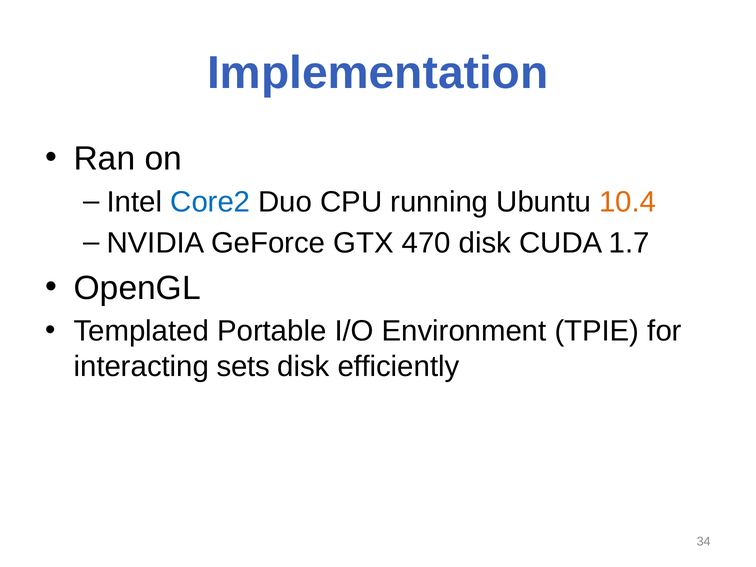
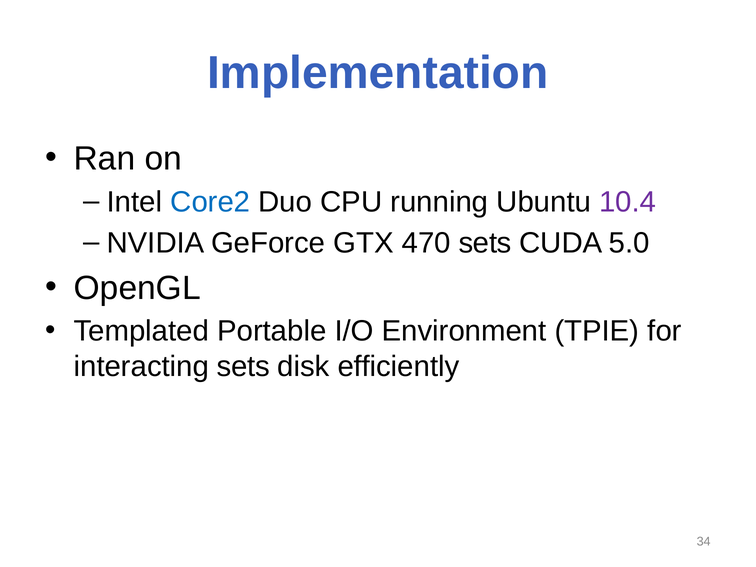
10.4 colour: orange -> purple (628, 202)
470 disk: disk -> sets (485, 243)
1.7: 1.7 -> 5.0 (629, 243)
